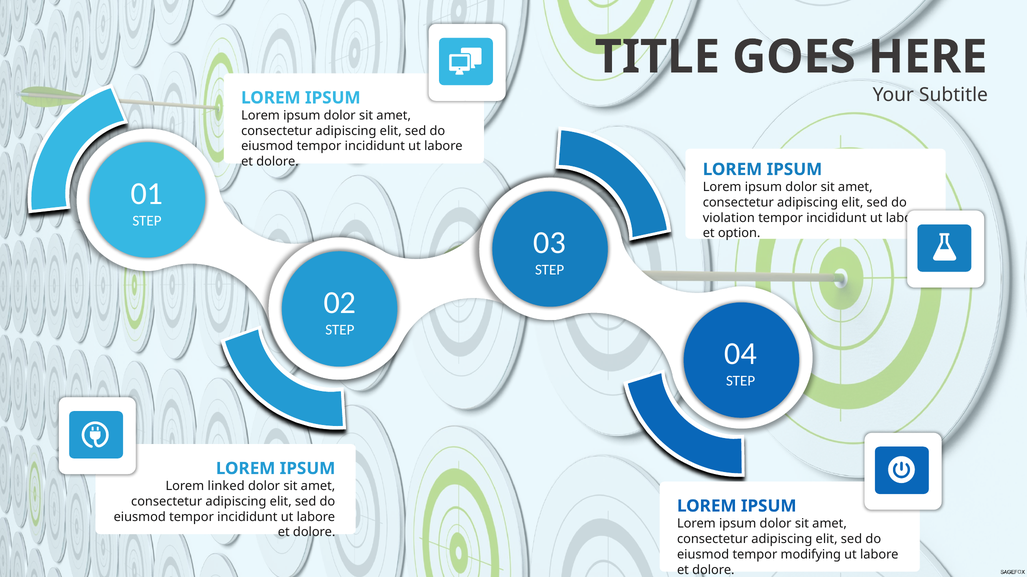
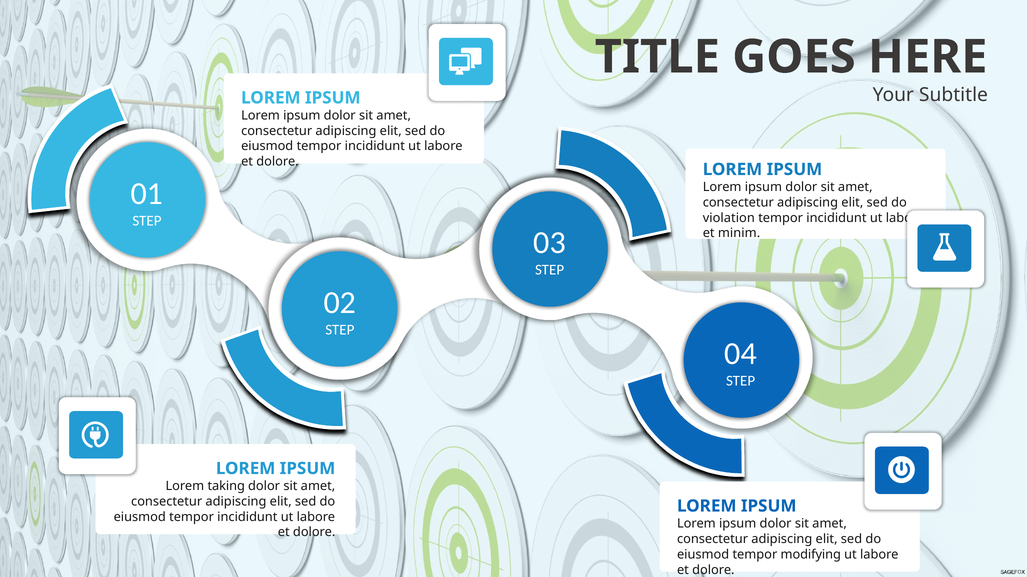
option: option -> minim (739, 233)
linked: linked -> taking (226, 487)
